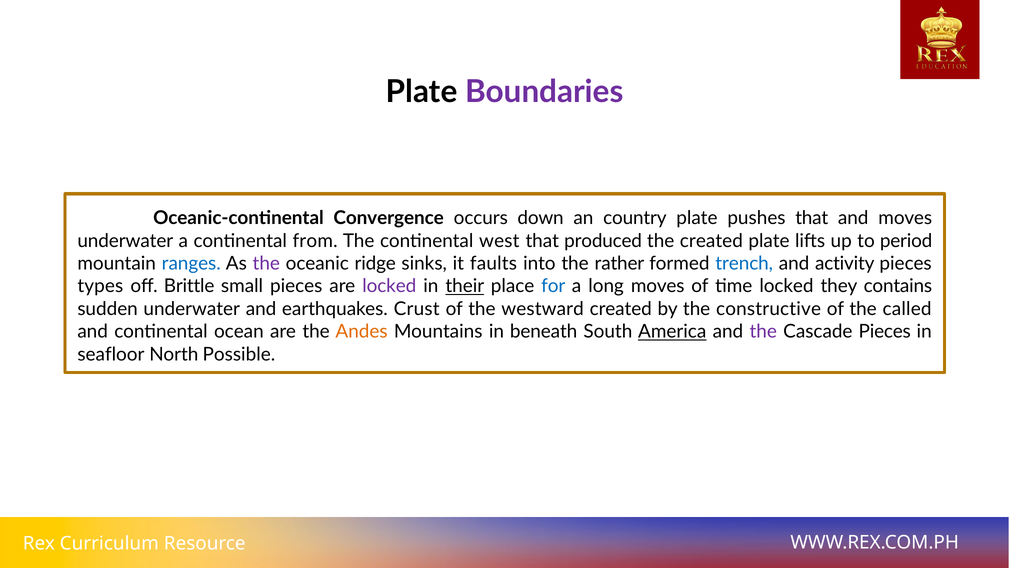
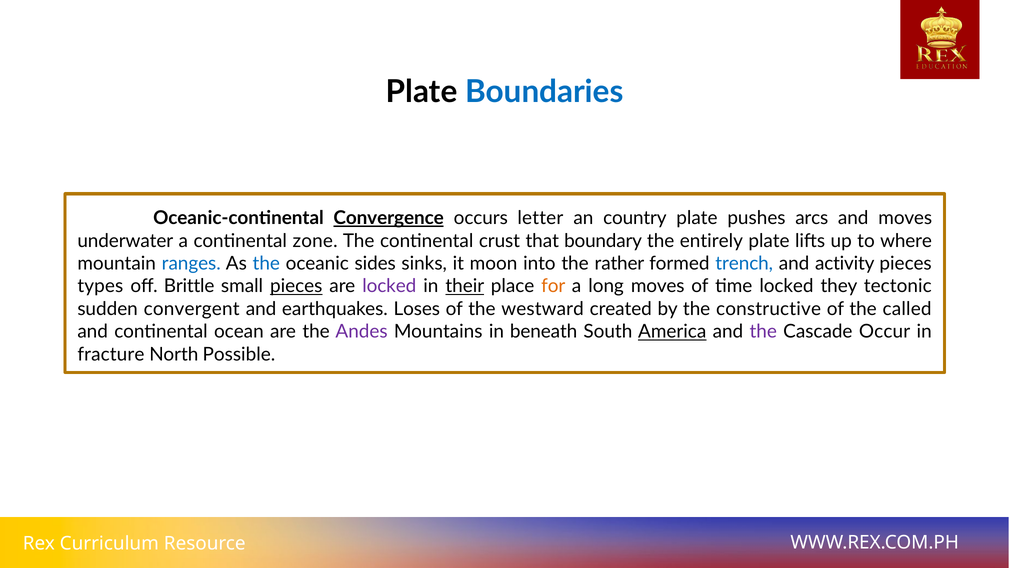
Boundaries colour: purple -> blue (544, 92)
Convergence underline: none -> present (389, 218)
down: down -> letter (540, 218)
pushes that: that -> arcs (812, 218)
from: from -> zone (315, 241)
west: west -> crust (499, 241)
produced: produced -> boundary (603, 241)
the created: created -> entirely (711, 241)
period: period -> where (906, 241)
the colour: purple -> blue (266, 264)
ridge: ridge -> sides (375, 264)
faults: faults -> moon (494, 264)
pieces underline: none -> present (296, 286)
for colour: blue -> orange (553, 286)
contains: contains -> tectonic (898, 286)
sudden underwater: underwater -> convergent (192, 309)
Crust: Crust -> Loses (417, 309)
Andes colour: orange -> purple (362, 332)
Cascade Pieces: Pieces -> Occur (885, 332)
seafloor: seafloor -> fracture (111, 354)
